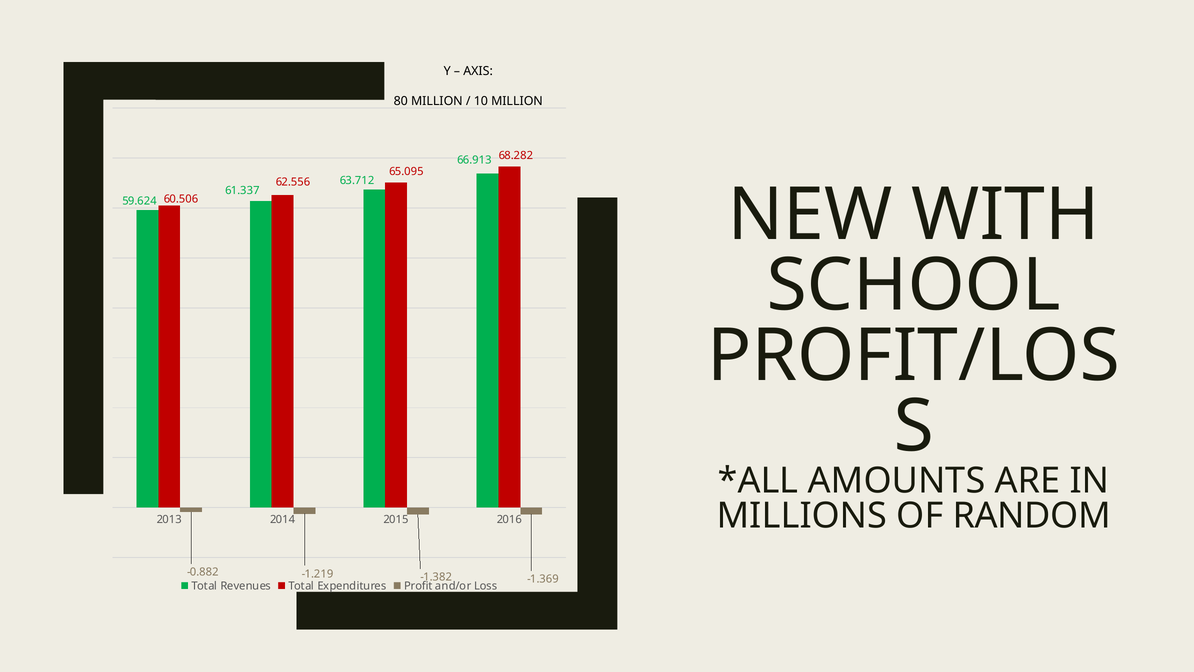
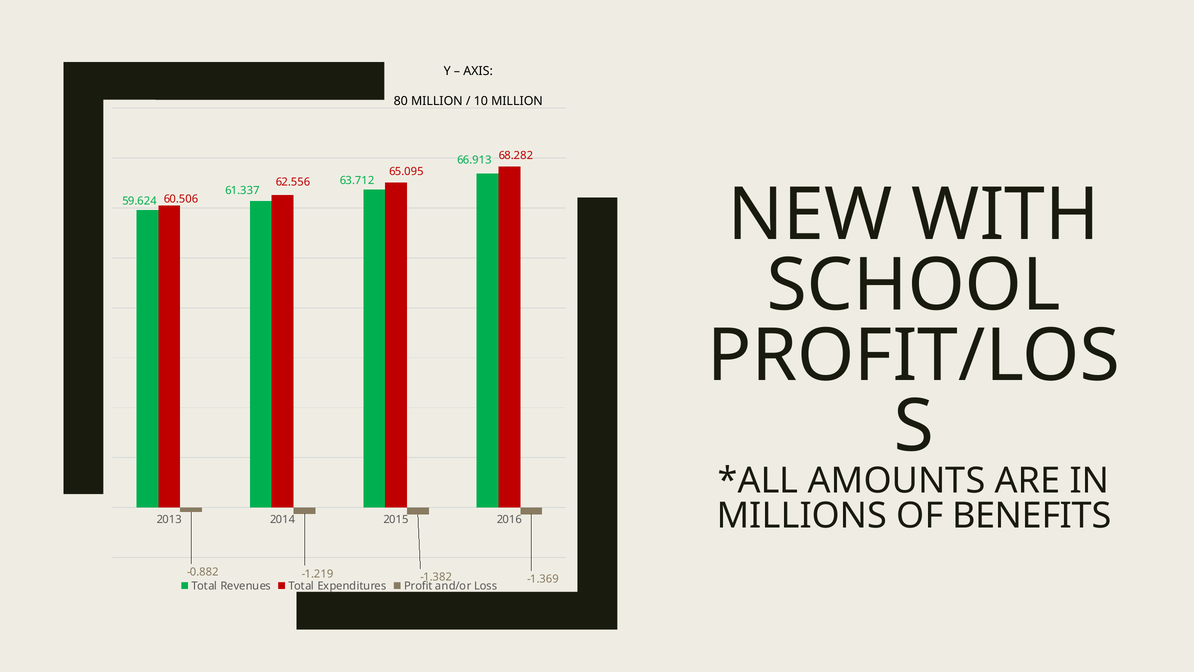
RANDOM: RANDOM -> BENEFITS (1032, 515)
